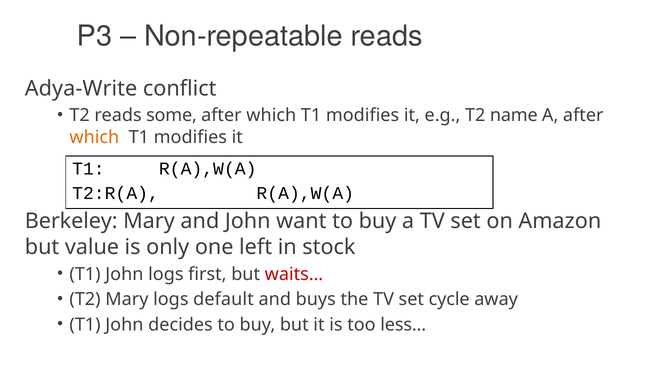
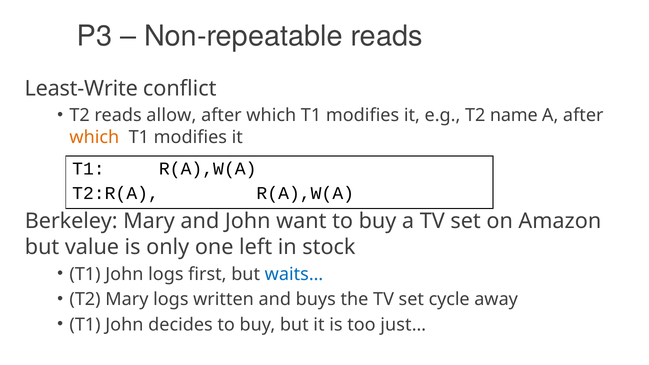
Adya-Write: Adya-Write -> Least-Write (81, 88)
some: some -> allow (171, 116)
waits… colour: red -> blue (294, 274)
default: default -> written (224, 299)
less…: less… -> just… (403, 325)
